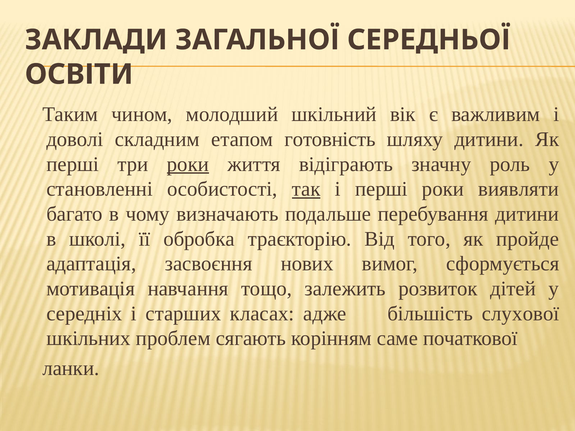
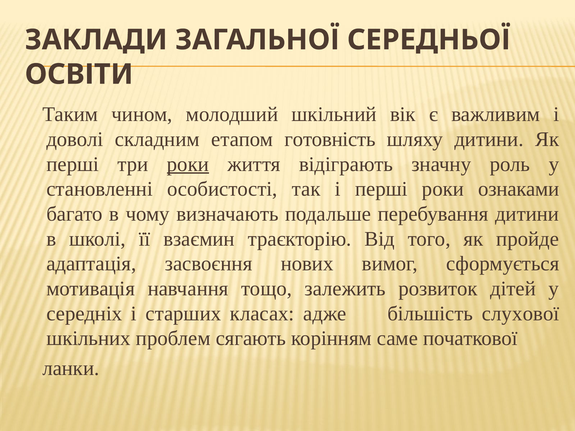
так underline: present -> none (306, 189)
виявляти: виявляти -> ознаками (519, 189)
обробка: обробка -> взаємин (199, 239)
